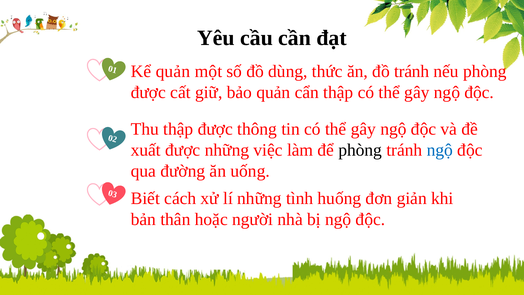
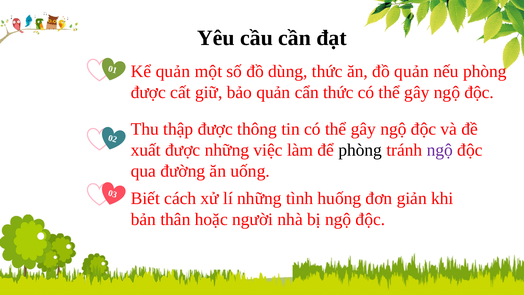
đồ tránh: tránh -> quản (412, 71)
cẩn thập: thập -> thức (338, 92)
ngộ colour: blue -> purple (440, 150)
